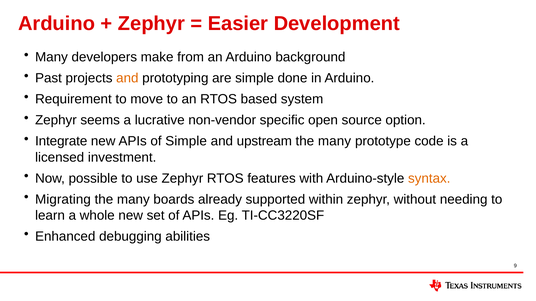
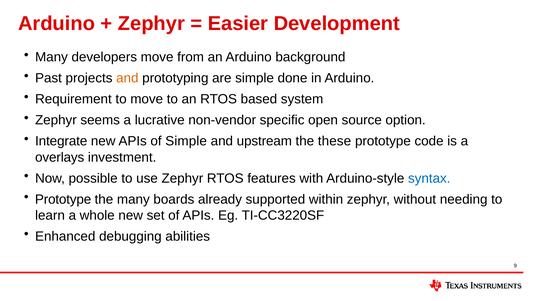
developers make: make -> move (157, 57)
many: many -> these (335, 141)
licensed: licensed -> overlays (60, 158)
syntax colour: orange -> blue (429, 179)
Migrating: Migrating -> Prototype (63, 200)
